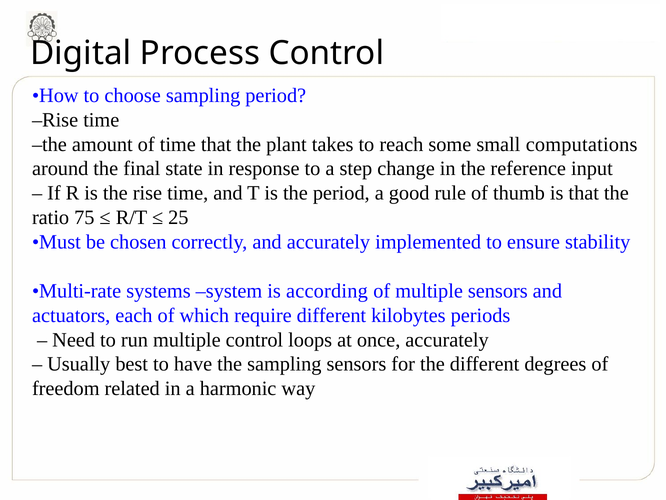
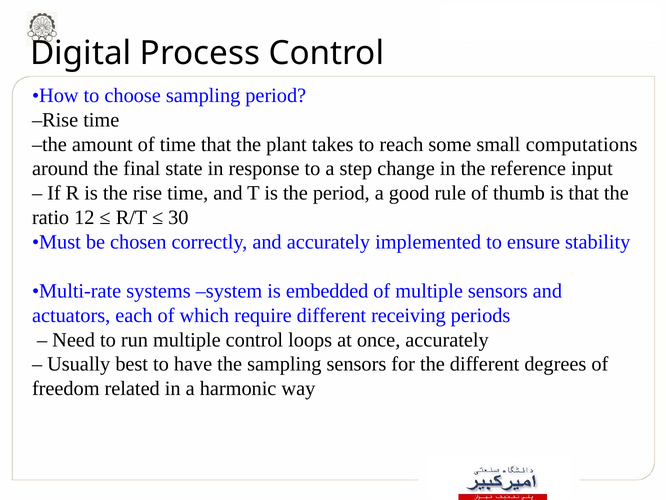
75: 75 -> 12 (84, 217)
25: 25 -> 30 (178, 217)
according: according -> embedded (327, 291)
kilobytes: kilobytes -> receiving (408, 315)
